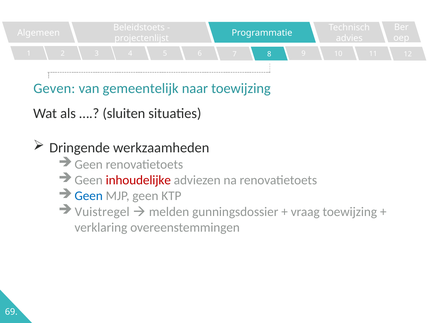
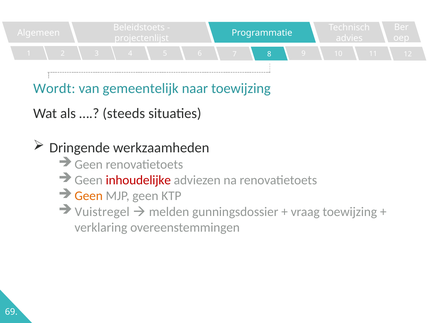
Geven: Geven -> Wordt (54, 88)
sluiten: sluiten -> steeds (124, 113)
Geen colour: blue -> orange (89, 196)
